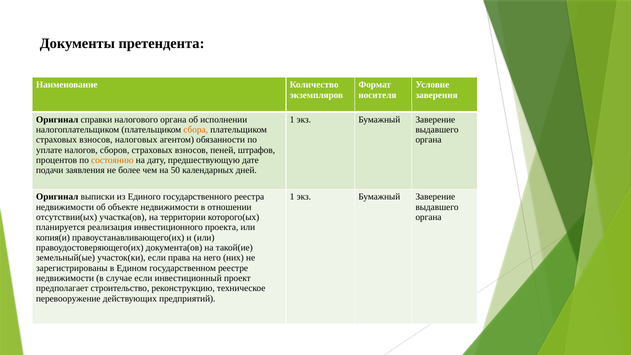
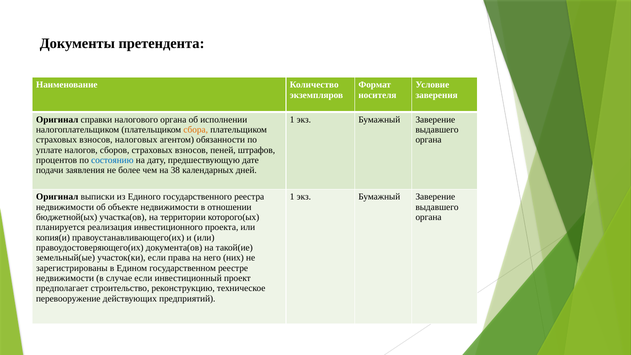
состоянию colour: orange -> blue (112, 160)
50: 50 -> 38 (175, 170)
отсутствии(ых: отсутствии(ых -> бюджетной(ых (67, 217)
